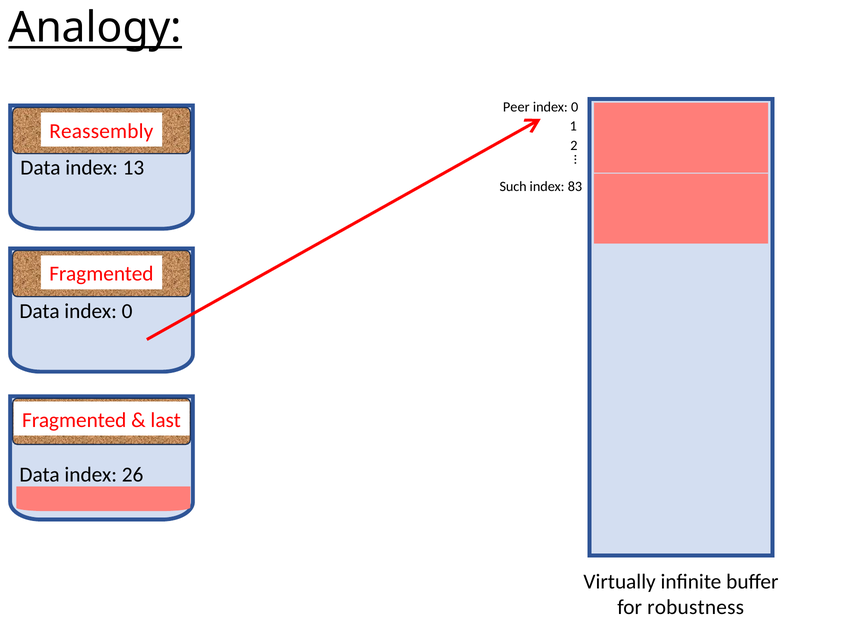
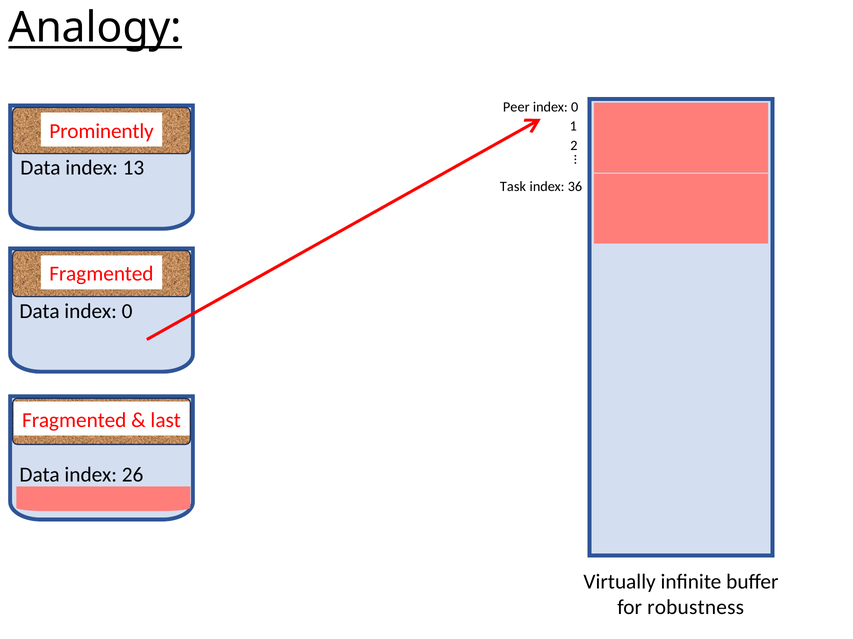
Reassembly: Reassembly -> Prominently (102, 131)
Such: Such -> Task (513, 187)
83: 83 -> 36 (575, 187)
